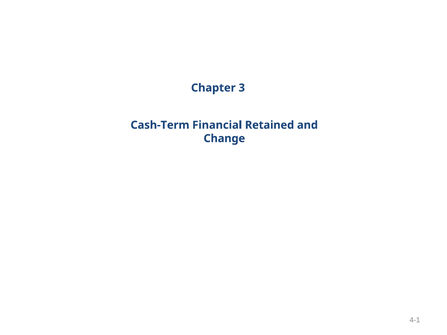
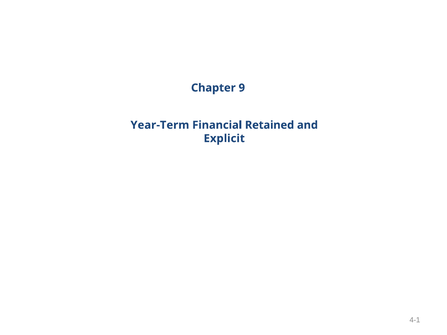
3: 3 -> 9 (242, 88)
Cash-Term: Cash-Term -> Year-Term (160, 125)
Change: Change -> Explicit (224, 139)
